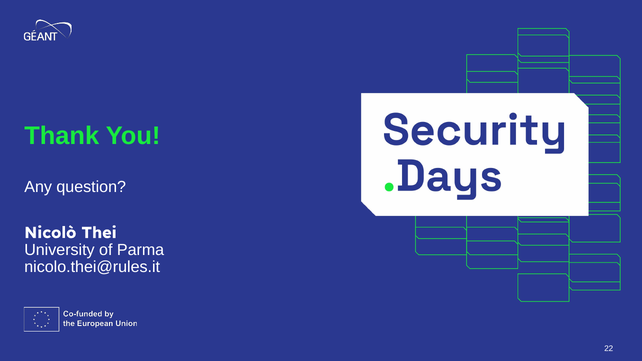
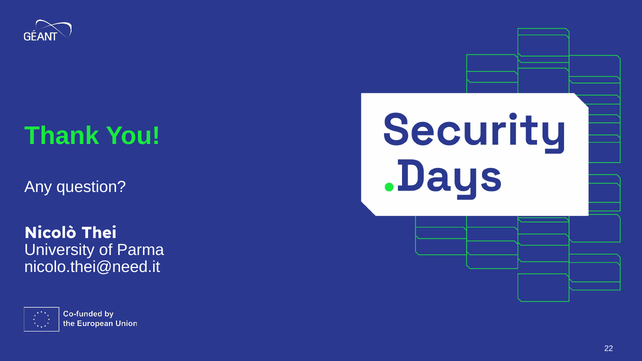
nicolo.thei@rules.it: nicolo.thei@rules.it -> nicolo.thei@need.it (92, 267)
